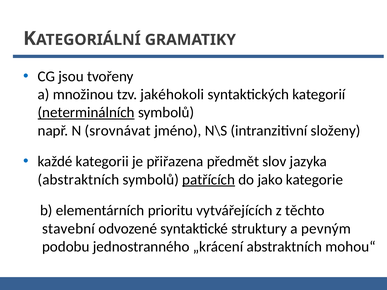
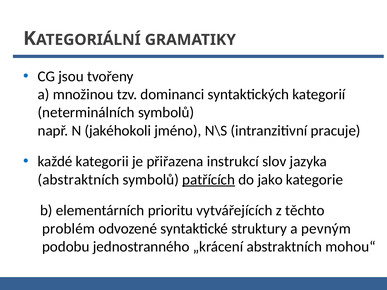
jakéhokoli: jakéhokoli -> dominanci (172, 95)
neterminálních underline: present -> none (86, 113)
srovnávat: srovnávat -> jakéhokoli (118, 131)
složeny: složeny -> pracuje (336, 131)
předmět: předmět -> instrukcí (233, 162)
stavební: stavební -> problém (69, 229)
